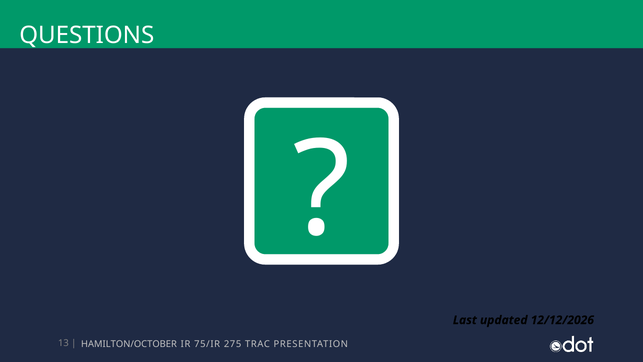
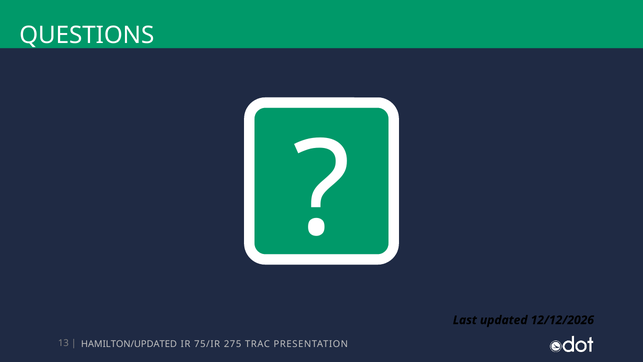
HAMILTON/OCTOBER: HAMILTON/OCTOBER -> HAMILTON/UPDATED (129, 344)
